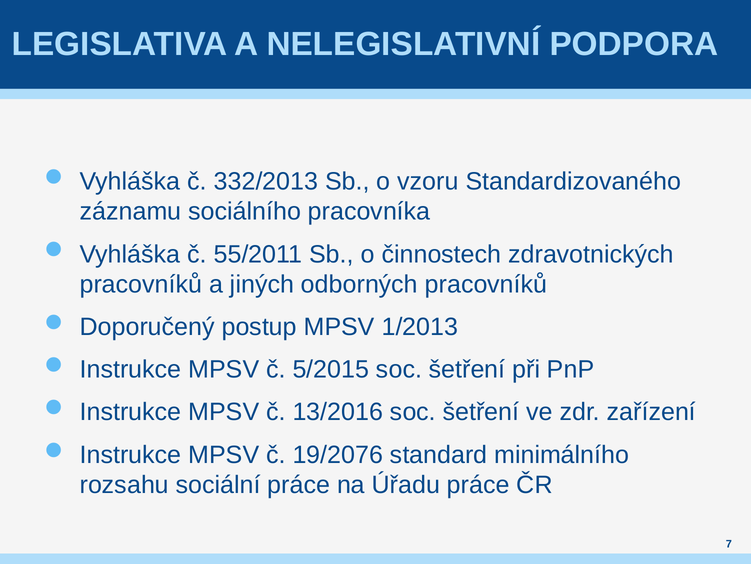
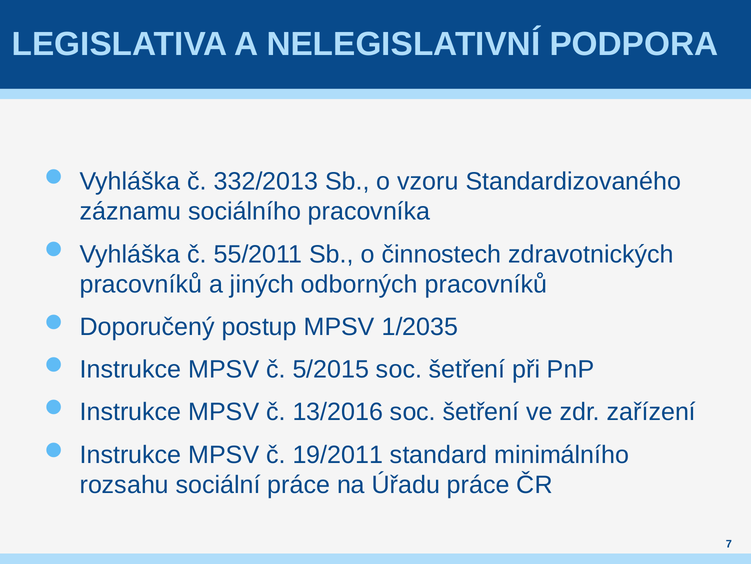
1/2013: 1/2013 -> 1/2035 (420, 327)
19/2076: 19/2076 -> 19/2011 (338, 454)
